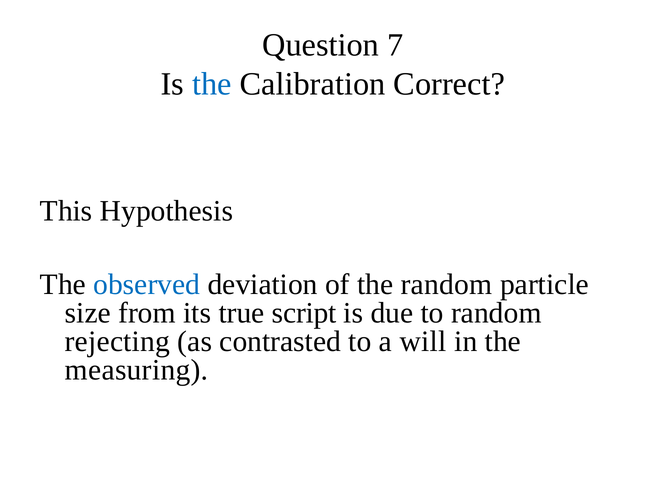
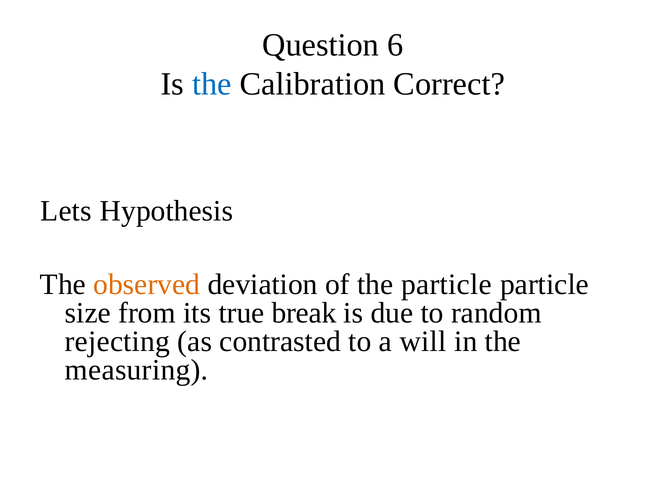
7: 7 -> 6 (395, 45)
This: This -> Lets (66, 211)
observed colour: blue -> orange (147, 284)
the random: random -> particle (447, 284)
script: script -> break (304, 313)
